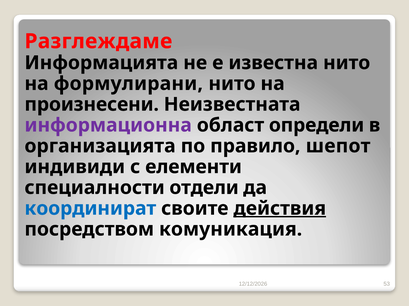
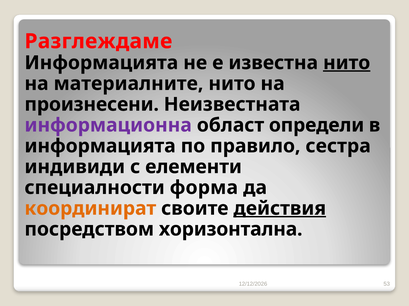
нито underline: none -> present (347, 63)
формулирани: формулирани -> материалните (128, 84)
организацията: организацията -> информацията (100, 146)
шепот: шепот -> сестра (338, 146)
отдели: отдели -> форма (204, 188)
координират colour: blue -> orange (90, 209)
комуникация: комуникация -> хоризонтална (231, 230)
